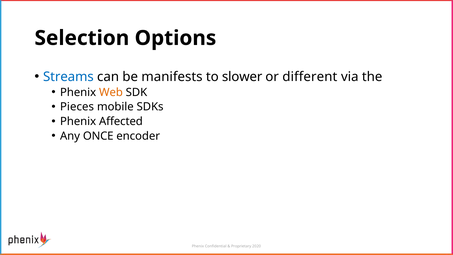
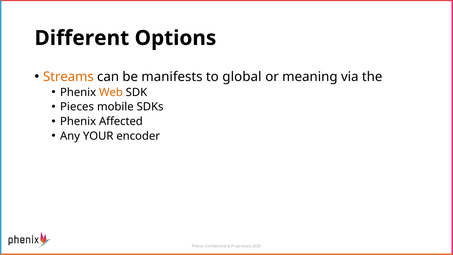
Selection: Selection -> Different (82, 38)
Streams colour: blue -> orange (68, 77)
slower: slower -> global (242, 77)
different: different -> meaning (310, 77)
ONCE: ONCE -> YOUR (98, 136)
